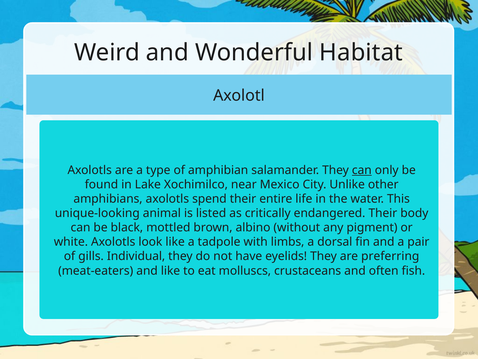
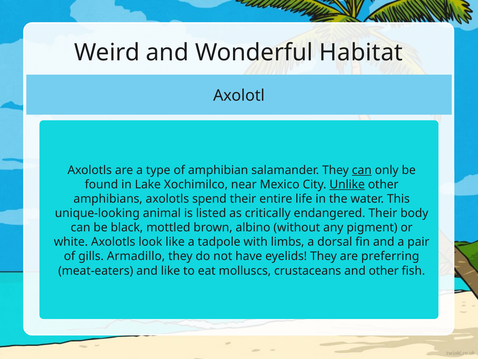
Unlike underline: none -> present (347, 184)
Individual: Individual -> Armadillo (136, 256)
and often: often -> other (384, 270)
